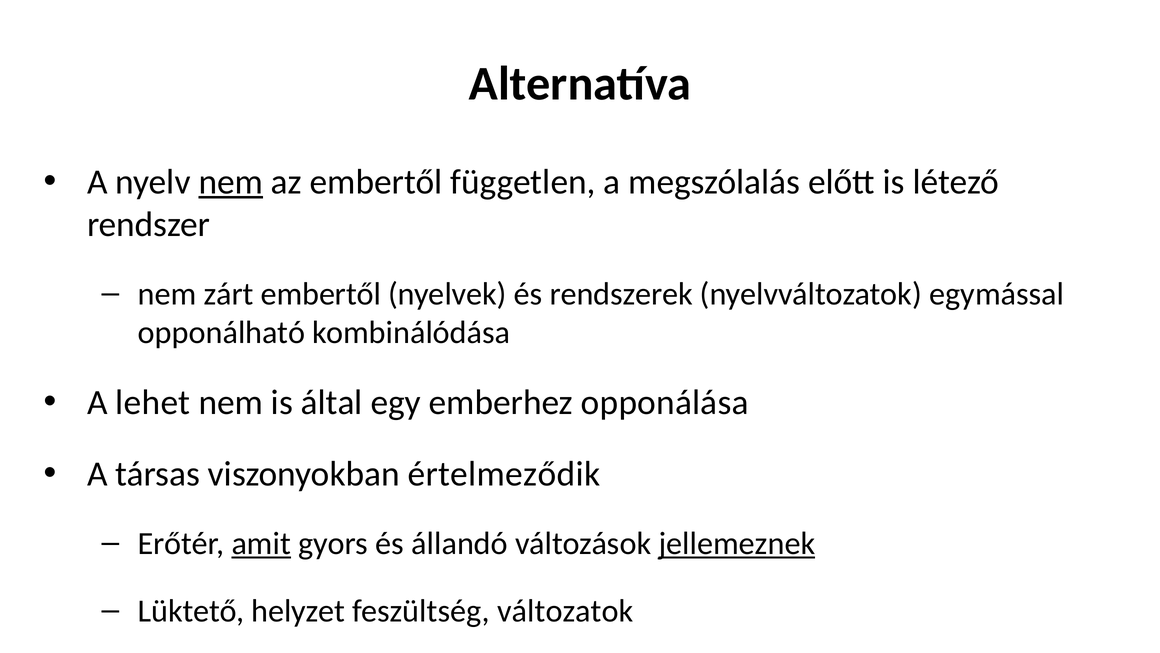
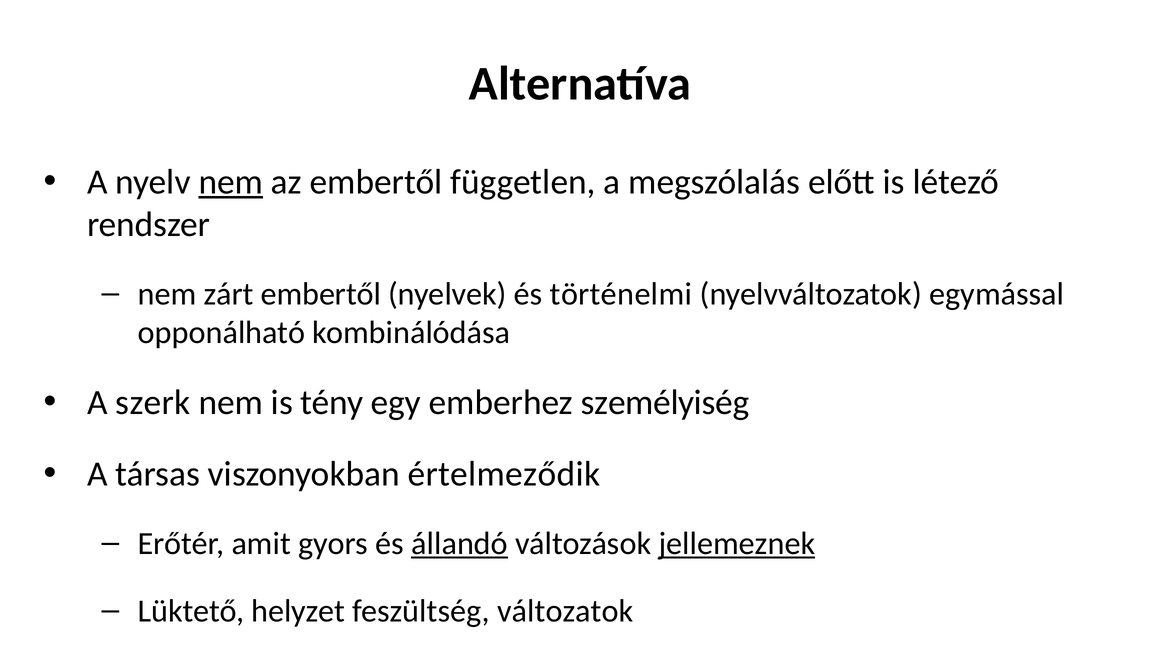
rendszerek: rendszerek -> történelmi (621, 294)
lehet: lehet -> szerk (153, 402)
által: által -> tény (332, 402)
opponálása: opponálása -> személyiség (665, 402)
amit underline: present -> none (261, 543)
állandó underline: none -> present (460, 543)
